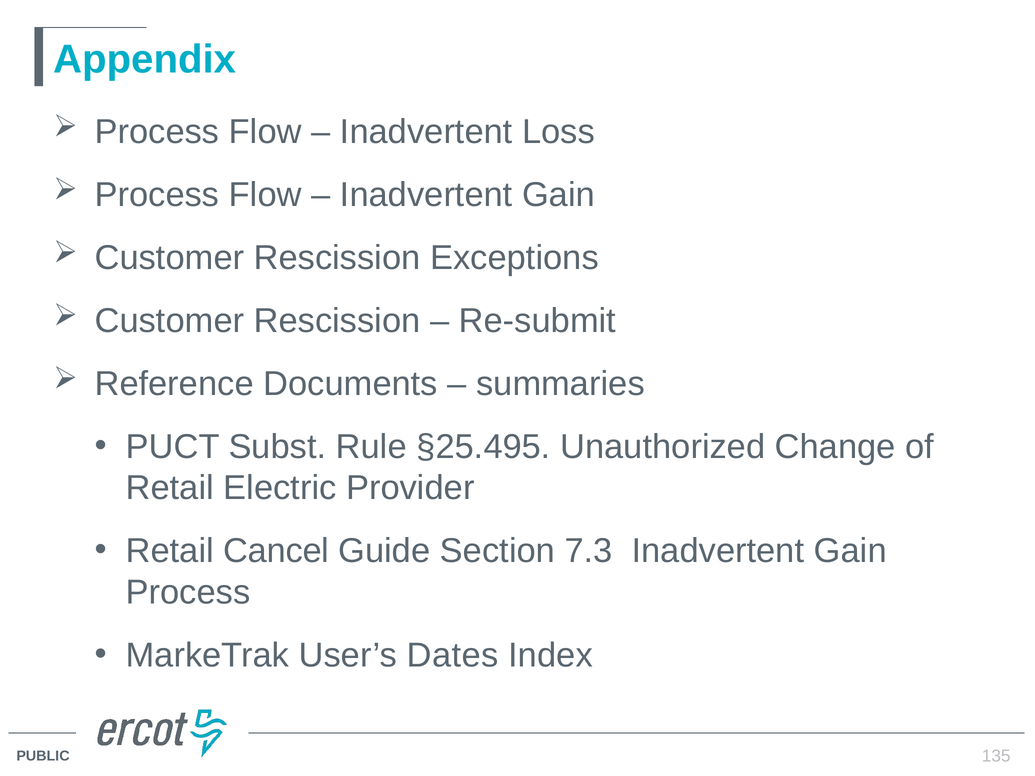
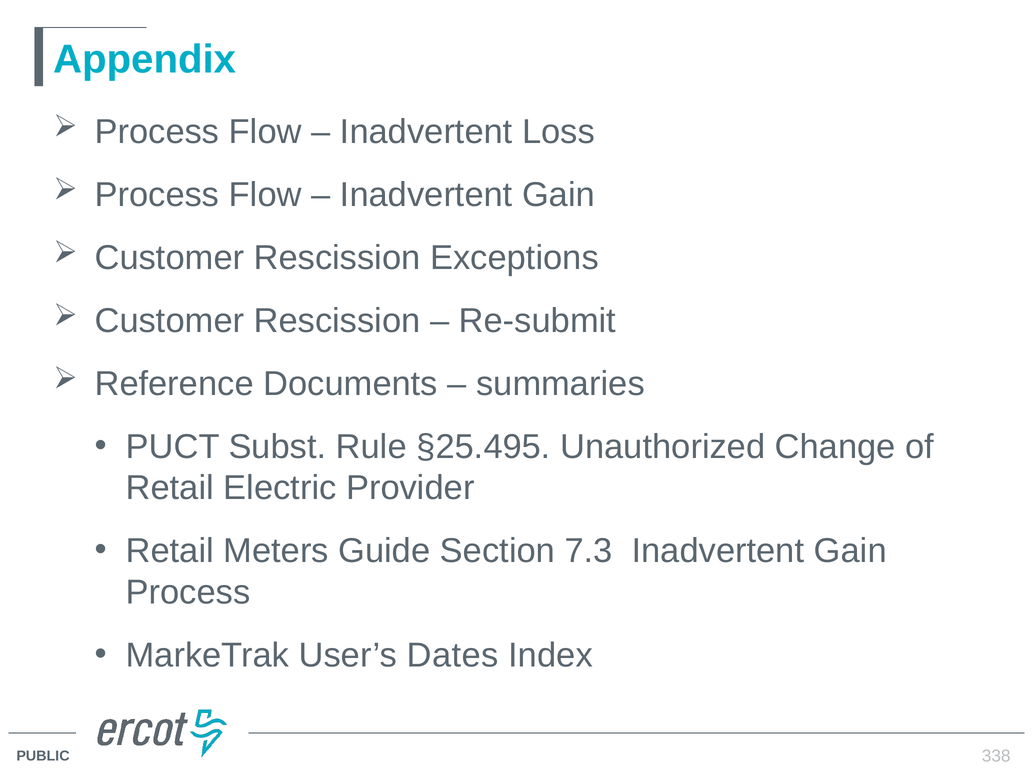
Cancel: Cancel -> Meters (276, 551)
135: 135 -> 338 (996, 756)
